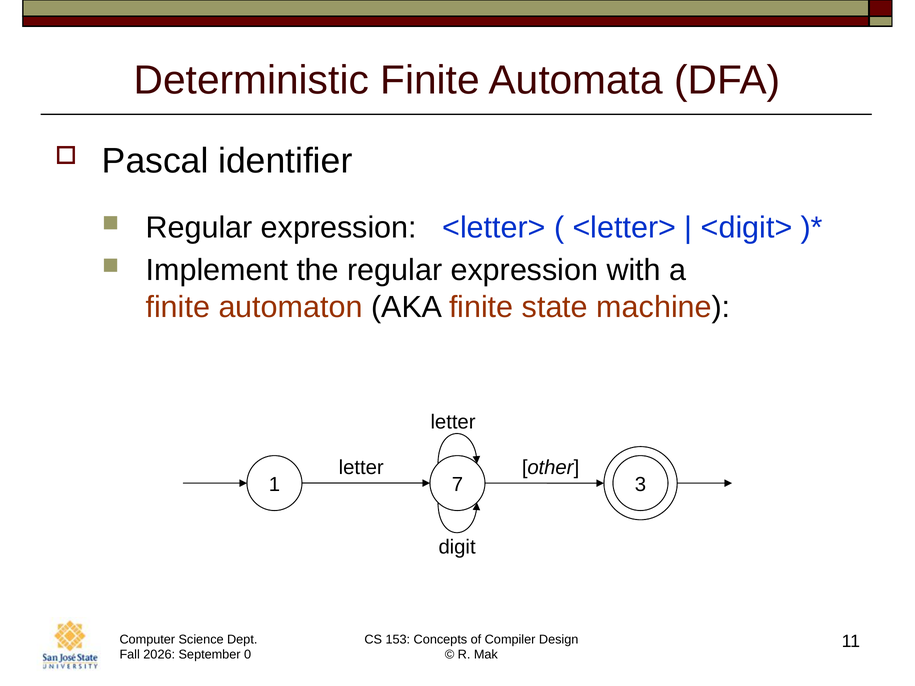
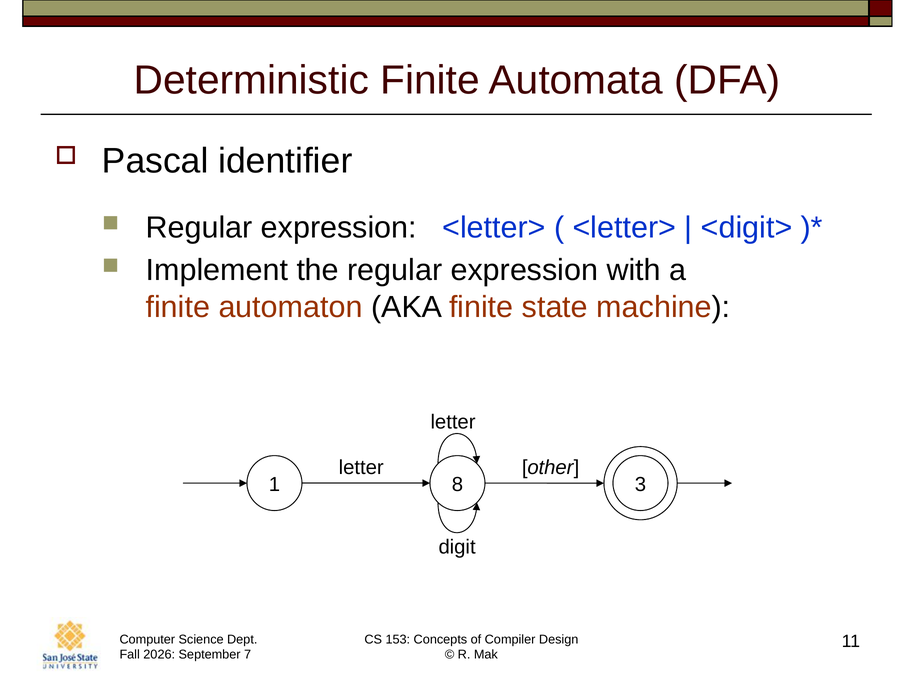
7: 7 -> 8 (457, 485)
0: 0 -> 7 (248, 655)
